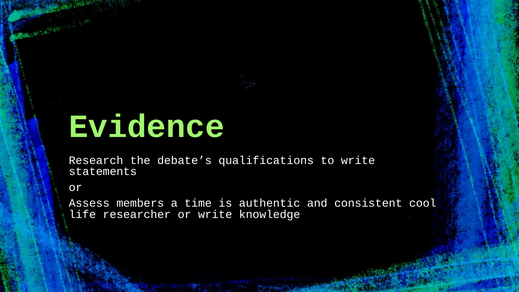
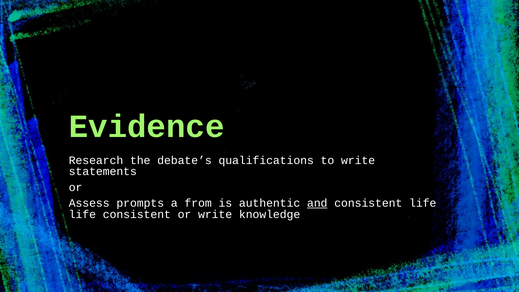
members: members -> prompts (140, 203)
time: time -> from (198, 203)
and underline: none -> present (317, 203)
consistent cool: cool -> life (423, 203)
life researcher: researcher -> consistent (137, 214)
